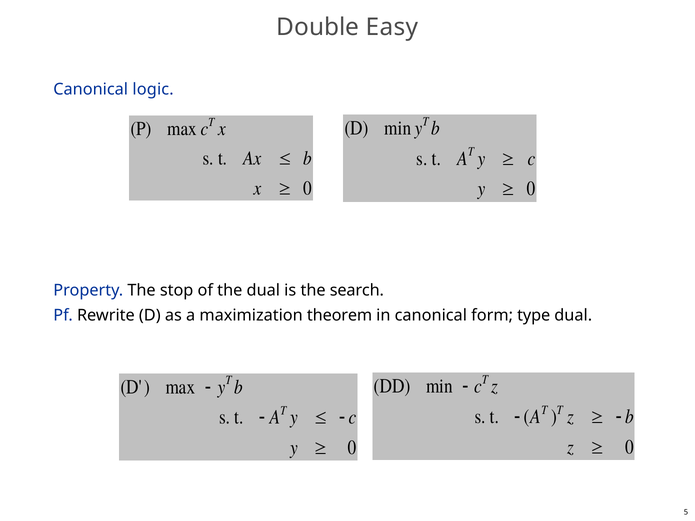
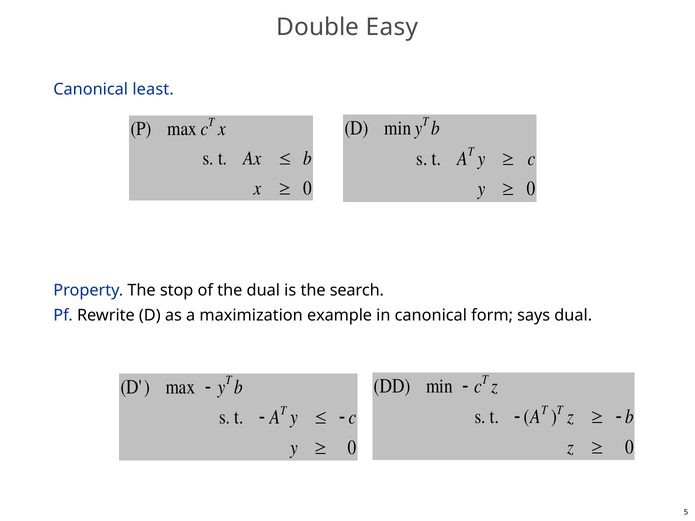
logic: logic -> least (153, 89)
theorem: theorem -> example (340, 315)
type: type -> says (534, 315)
